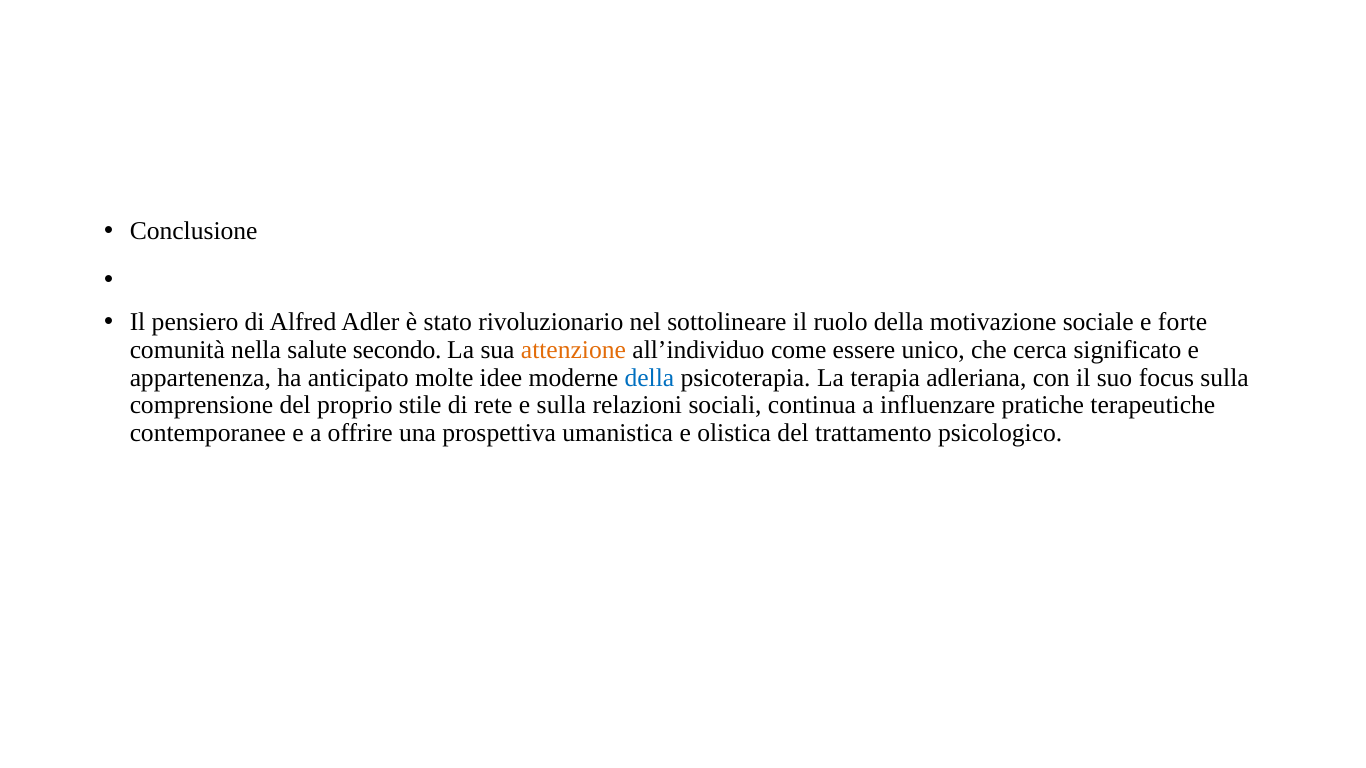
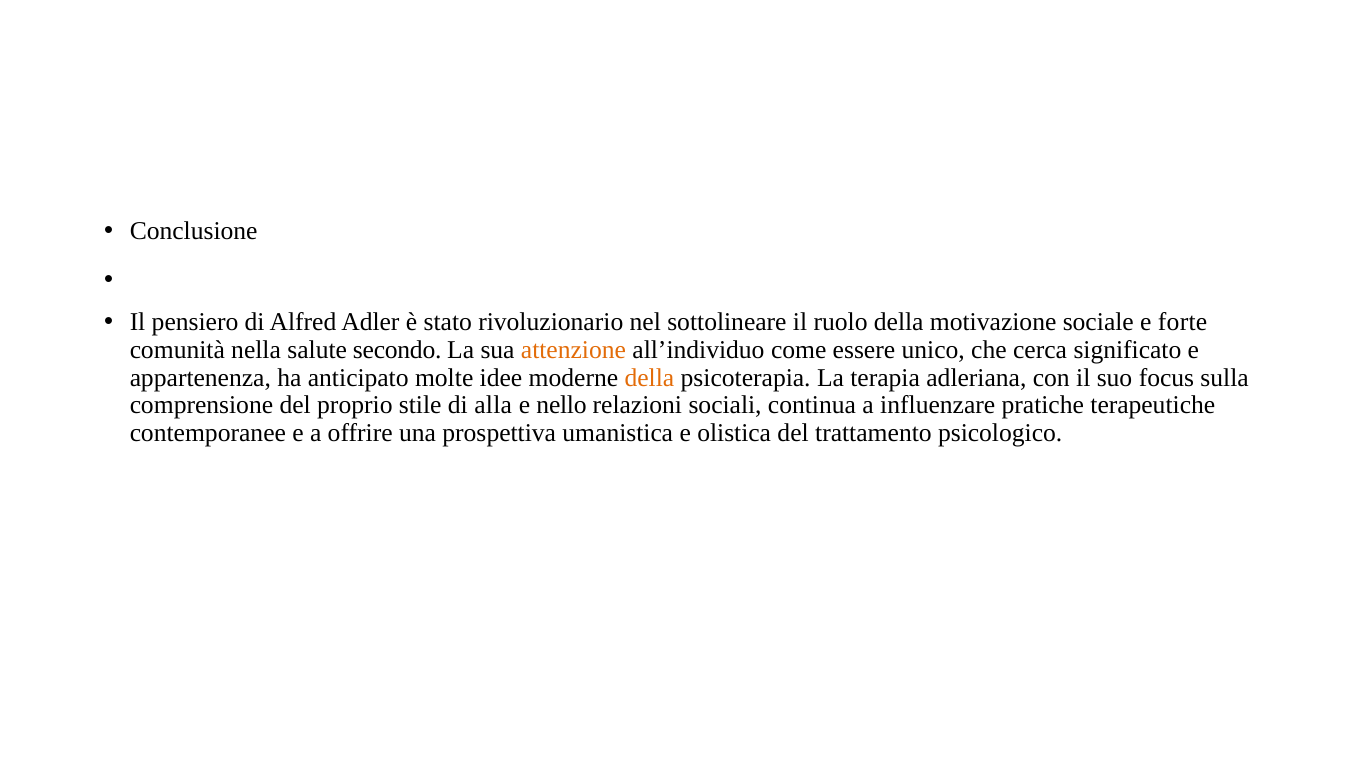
della colour: blue -> orange (649, 378)
rete: rete -> alla (493, 405)
e sulla: sulla -> nello (562, 405)
